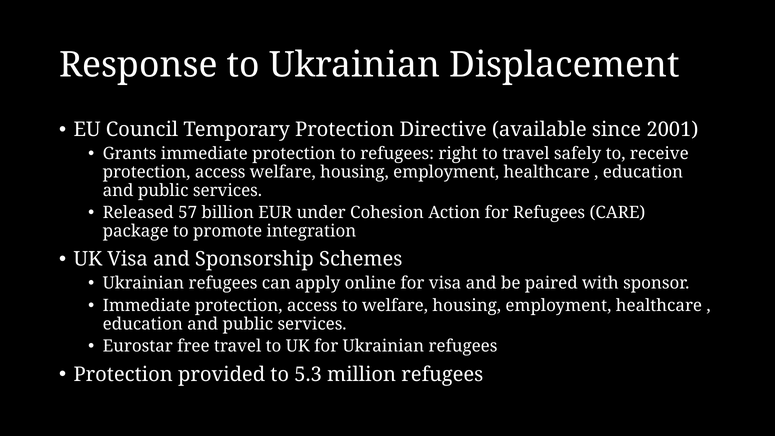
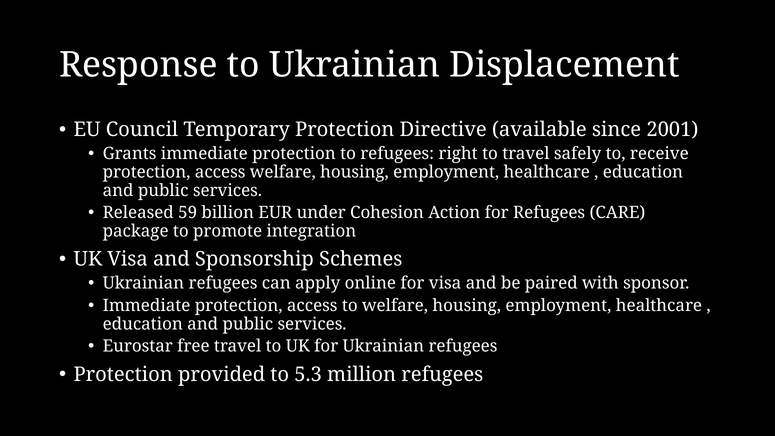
57: 57 -> 59 (188, 213)
